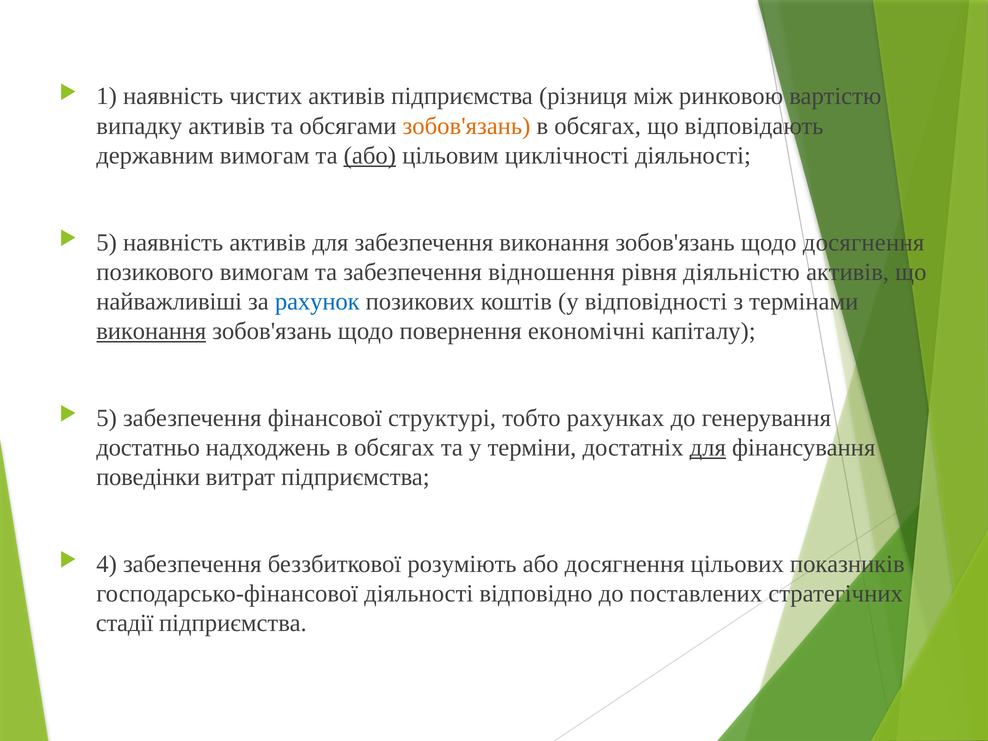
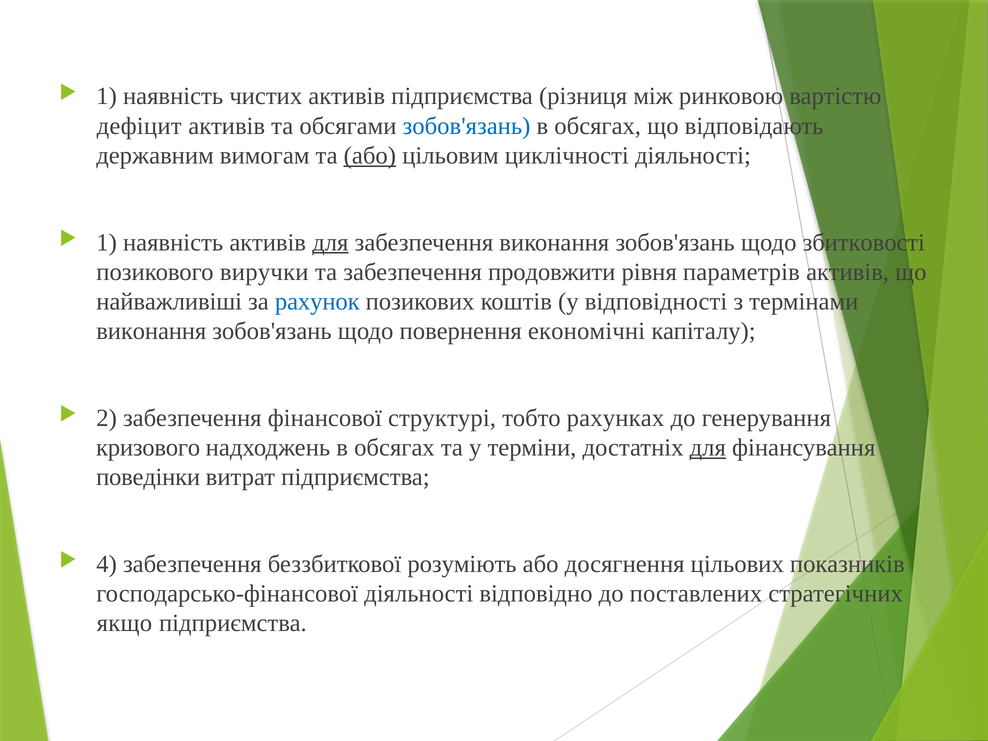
випадку: випадку -> дефіцит (139, 126)
зобов'язань colour: orange -> blue (467, 126)
5: 5 -> 1 (107, 242)
для underline: none -> present (330, 242)
щодо досягнення: досягнення -> збитковості (864, 242)
позикового вимогам: вимогам -> виручки (264, 272)
відношення: відношення -> продовжити (552, 272)
діяльністю: діяльністю -> параметрів (741, 272)
виконання underline: present -> none (151, 331)
5: 5 -> 2 (107, 418)
достатньо: достатньо -> кризового (148, 448)
стадії: стадії -> якщо (124, 623)
